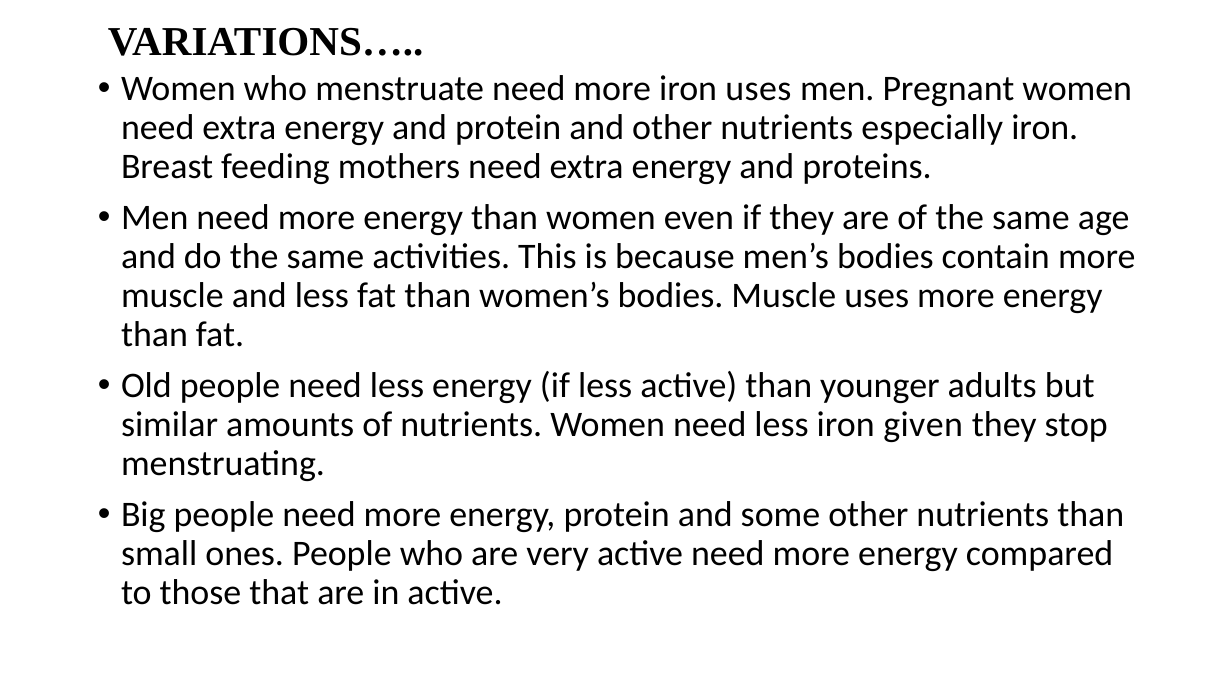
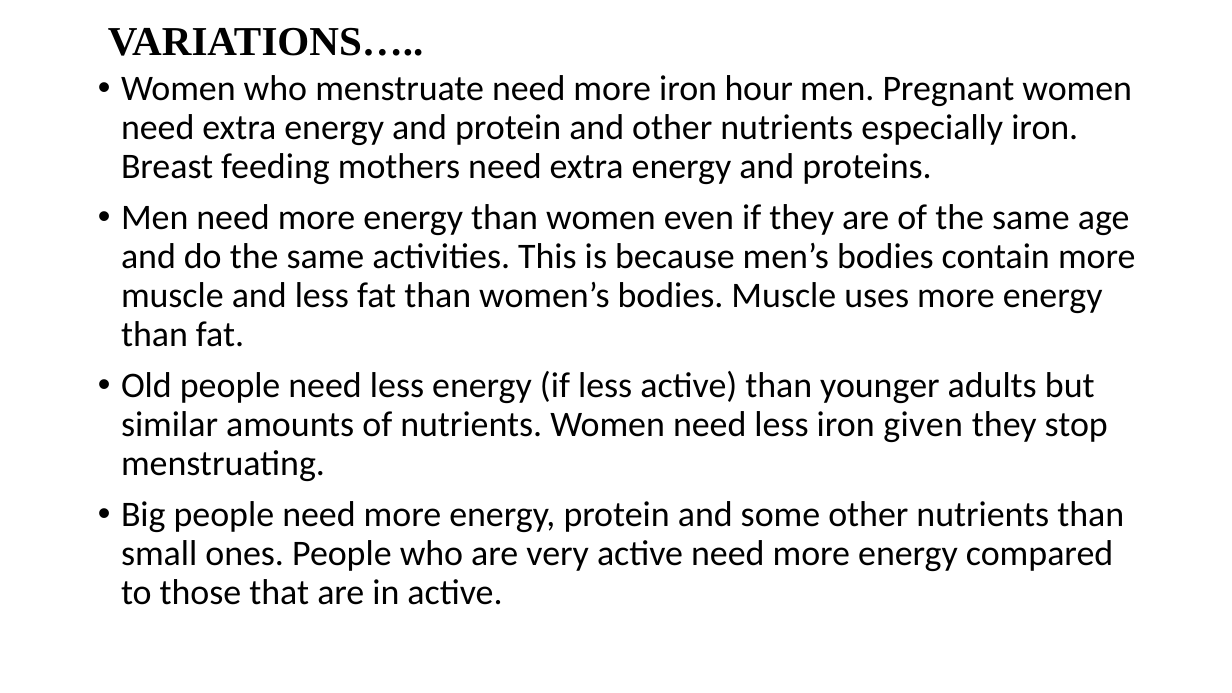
iron uses: uses -> hour (759, 89)
